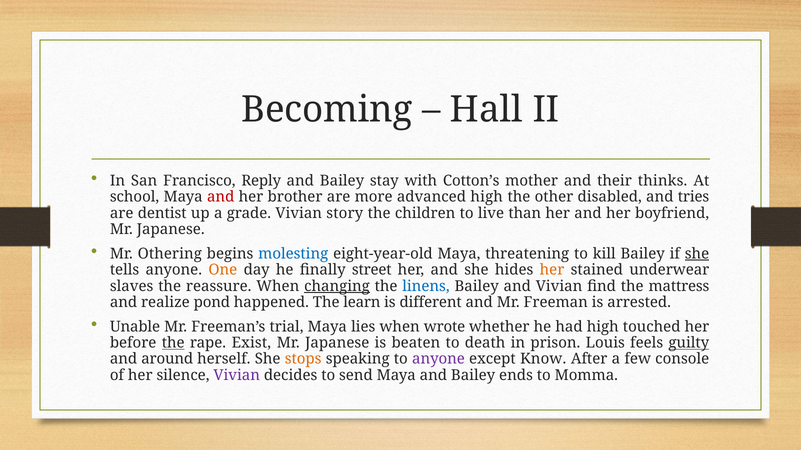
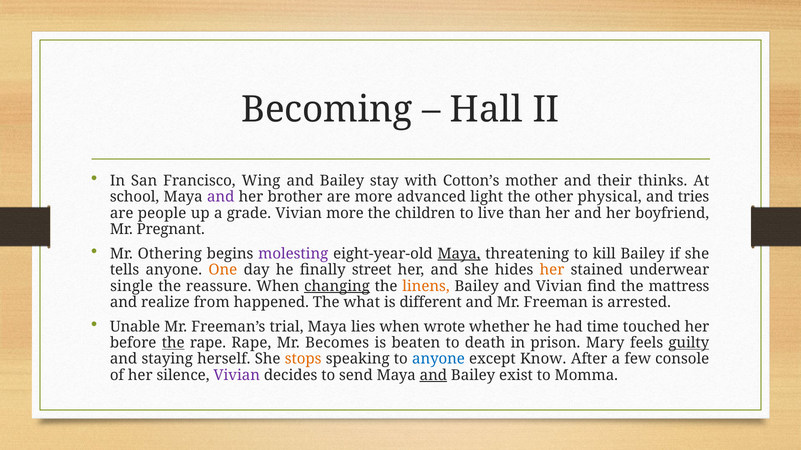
Reply: Reply -> Wing (261, 181)
and colour: red -> purple (221, 197)
advanced high: high -> light (487, 197)
disabled: disabled -> physical (610, 197)
dentist: dentist -> people (162, 214)
Vivian story: story -> more (345, 214)
Japanese: Japanese -> Pregnant (171, 230)
molesting colour: blue -> purple (293, 254)
Maya underline: none -> present (459, 254)
she underline: present -> none (697, 254)
slaves: slaves -> single (132, 286)
linens colour: blue -> orange (426, 286)
pond: pond -> from (212, 303)
learn: learn -> what (362, 303)
had high: high -> time (603, 327)
rape Exist: Exist -> Rape (251, 343)
Japanese: Japanese -> Becomes (337, 343)
Louis: Louis -> Mary (605, 343)
around: around -> staying (167, 359)
anyone colour: purple -> blue (438, 359)
and underline: none -> present (433, 376)
ends: ends -> exist (516, 376)
